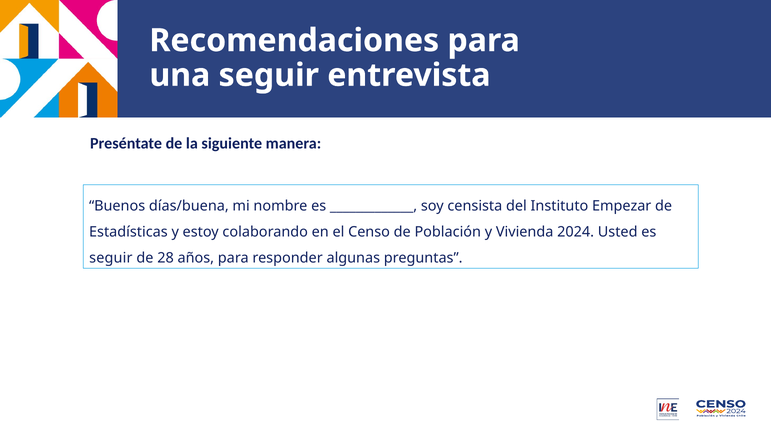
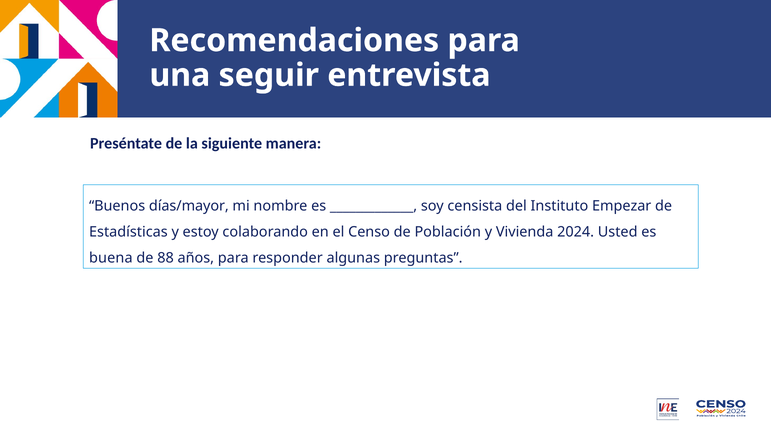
días/buena: días/buena -> días/mayor (189, 206)
seguir: seguir -> buena (111, 258)
28: 28 -> 88 (166, 258)
